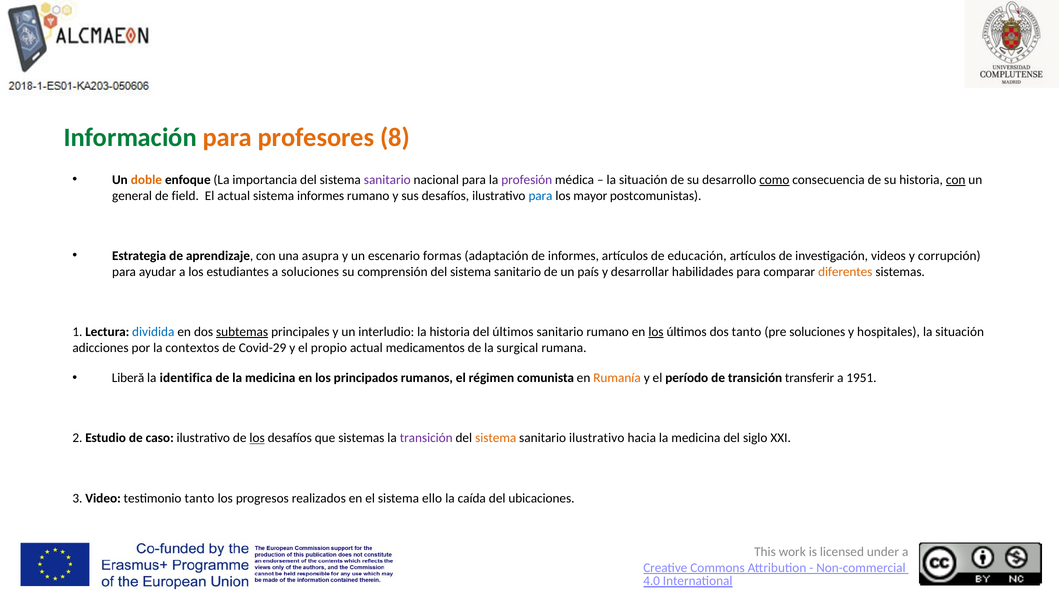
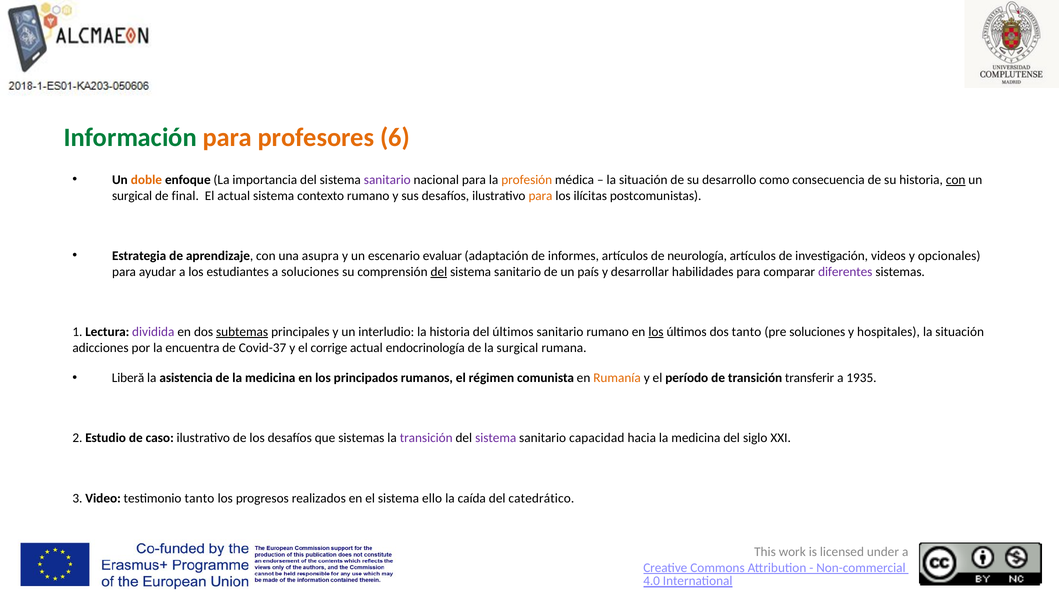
8: 8 -> 6 (395, 138)
profesión colour: purple -> orange (527, 180)
como underline: present -> none (774, 180)
general: general -> surgical (132, 196)
field: field -> final (185, 196)
sistema informes: informes -> contexto (321, 196)
para colour: blue -> orange (540, 196)
mayor: mayor -> ilícitas (590, 196)
formas: formas -> evaluar (442, 256)
educación: educación -> neurología (697, 256)
corrupción: corrupción -> opcionales (949, 256)
del underline: none -> present (439, 272)
diferentes colour: orange -> purple (845, 272)
dividida colour: blue -> purple (153, 332)
contextos: contextos -> encuentra (192, 348)
Covid-29: Covid-29 -> Covid-37 (263, 348)
propio: propio -> corrige (329, 348)
medicamentos: medicamentos -> endocrinología (425, 348)
identifica: identifica -> asistencia (186, 378)
1951: 1951 -> 1935 (861, 378)
los underline: present -> none (257, 438)
sistema colour: orange -> purple (496, 438)
sanitario ilustrativo: ilustrativo -> capacidad (597, 438)
ubicaciones: ubicaciones -> catedrático (541, 498)
